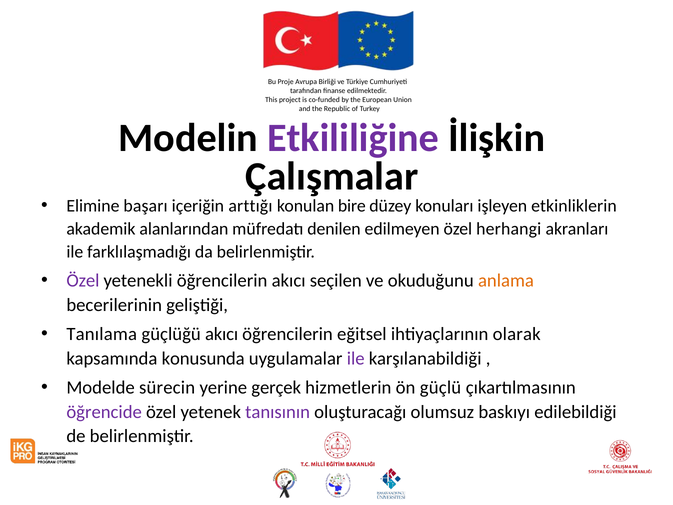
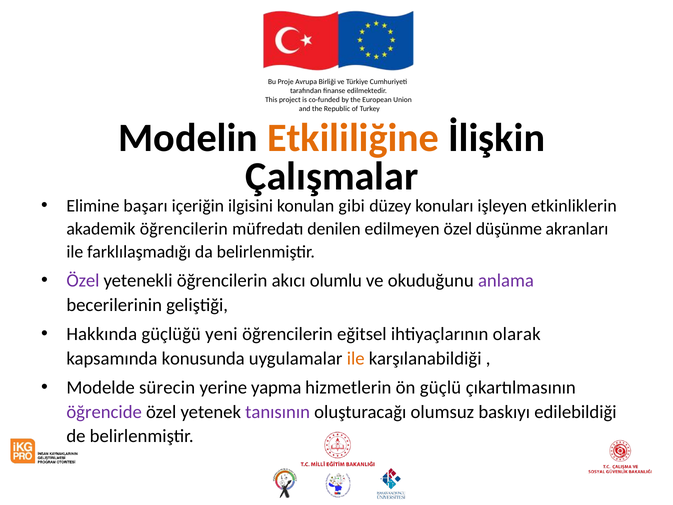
Etkililiğine colour: purple -> orange (353, 138)
arttığı: arttığı -> ilgisini (251, 206)
bire: bire -> gibi (352, 206)
akademik alanlarından: alanlarından -> öğrencilerin (184, 229)
herhangi: herhangi -> düşünme (509, 229)
seçilen: seçilen -> olumlu (336, 280)
anlama colour: orange -> purple (506, 280)
Tanılama: Tanılama -> Hakkında (102, 334)
güçlüğü akıcı: akıcı -> yeni (221, 334)
ile colour: purple -> orange (356, 358)
gerçek: gerçek -> yapma (276, 387)
